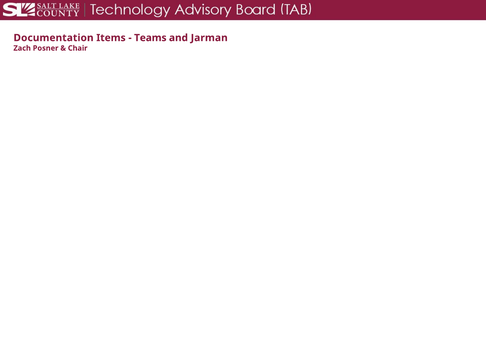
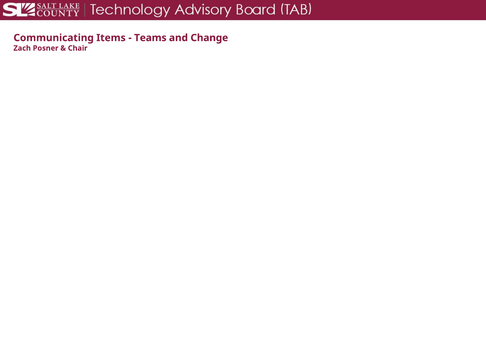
Documentation: Documentation -> Communicating (54, 38)
Jarman: Jarman -> Change (209, 38)
